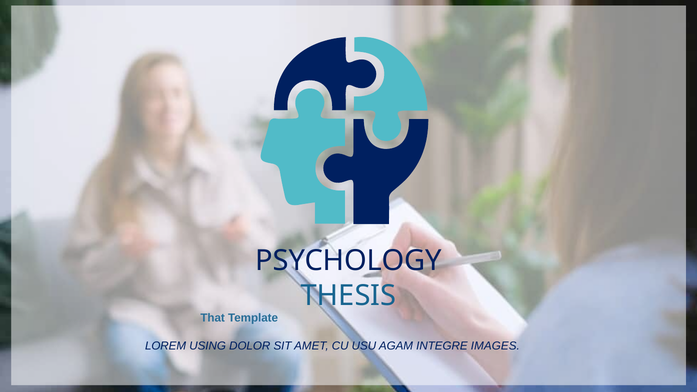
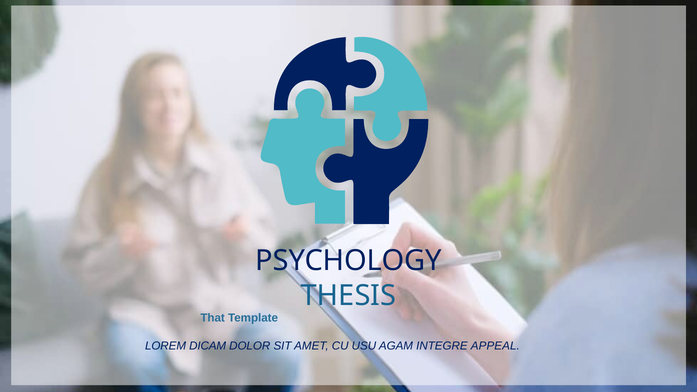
USING: USING -> DICAM (208, 346)
IMAGES: IMAGES -> APPEAL (495, 346)
